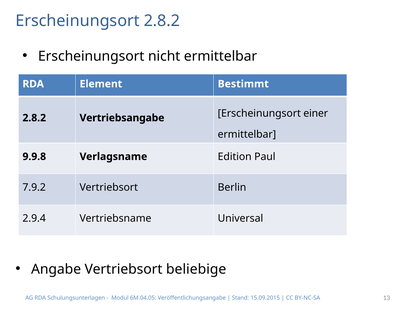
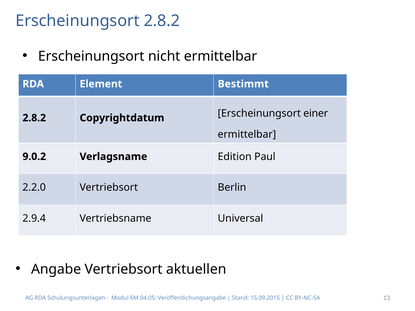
Vertriebsangabe: Vertriebsangabe -> Copyrightdatum (122, 118)
9.9.8: 9.9.8 -> 9.0.2 (34, 157)
7.9.2: 7.9.2 -> 2.2.0 (34, 188)
beliebige: beliebige -> aktuellen (196, 269)
